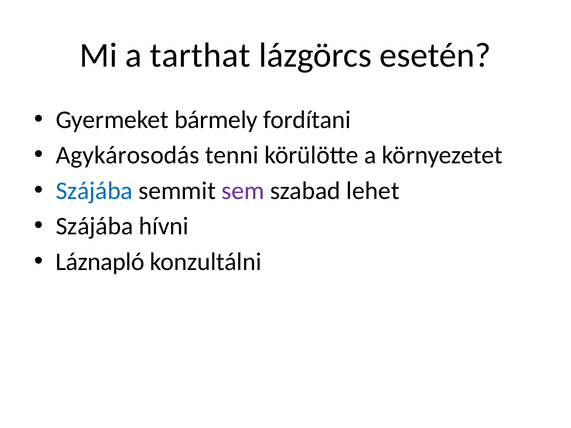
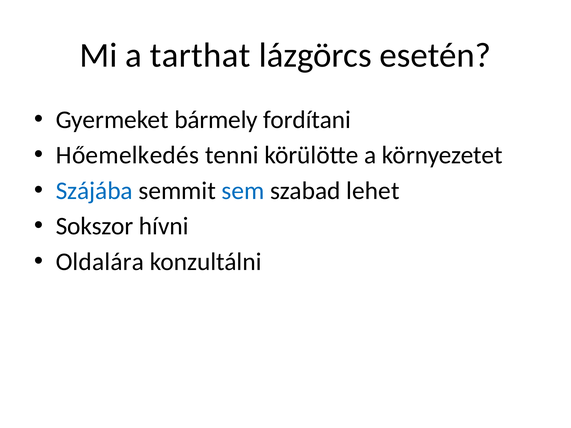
Agykárosodás: Agykárosodás -> Hőemelkedés (127, 155)
sem colour: purple -> blue (243, 191)
Szájába: Szájába -> Sokszor (95, 226)
Láznapló: Láznapló -> Oldalára (100, 262)
